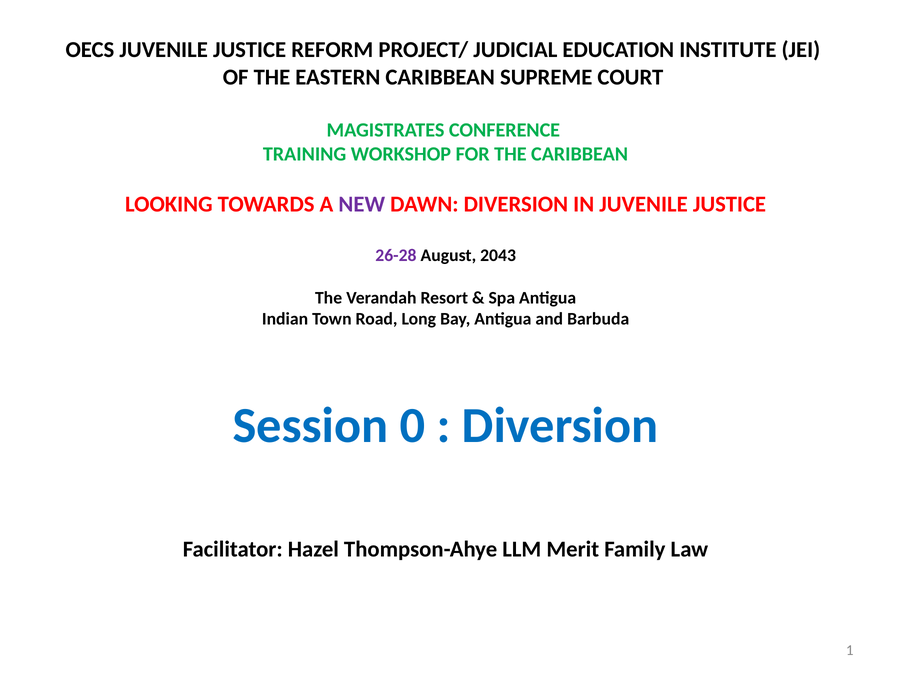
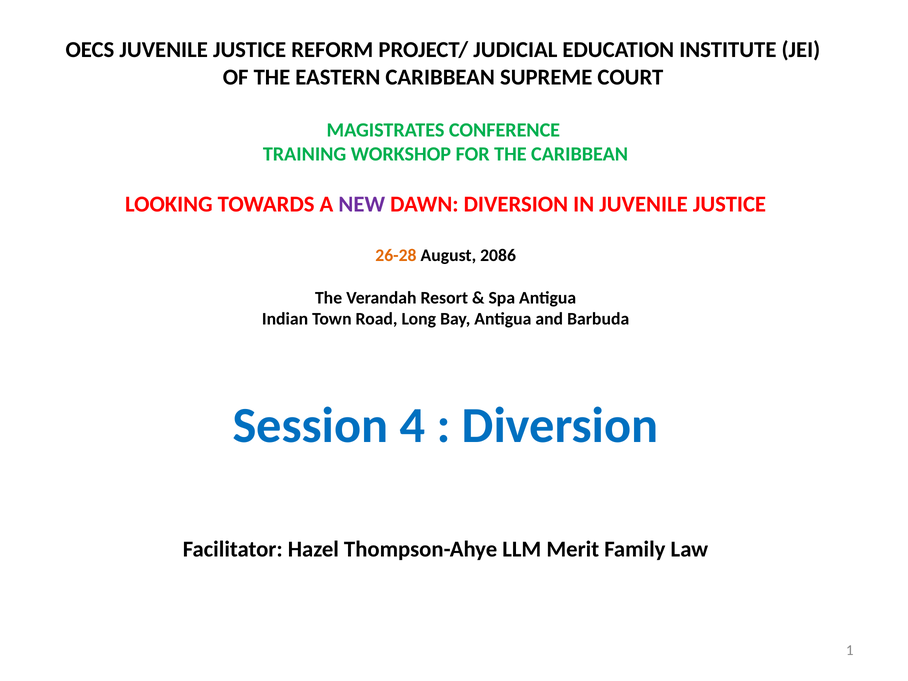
26-28 colour: purple -> orange (396, 255)
2043: 2043 -> 2086 (498, 255)
0: 0 -> 4 (412, 426)
